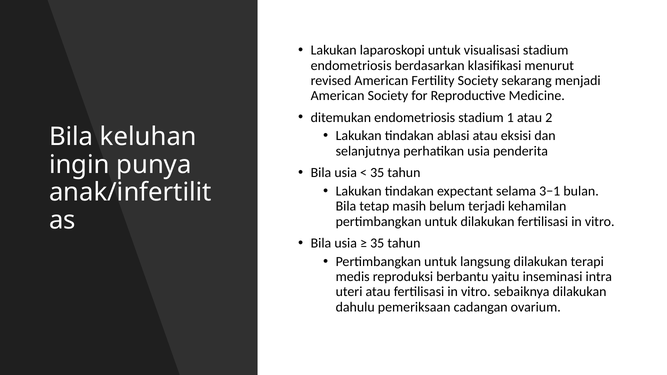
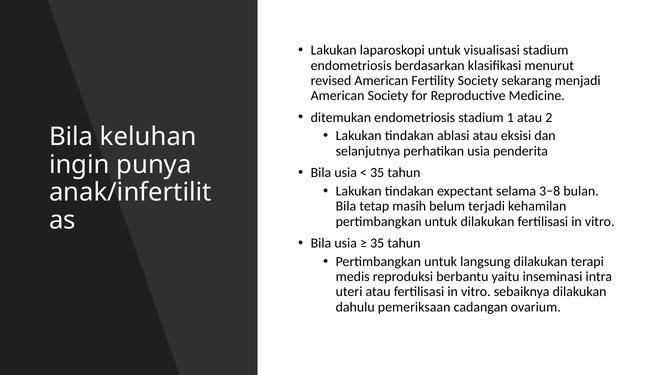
3−1: 3−1 -> 3−8 (550, 191)
